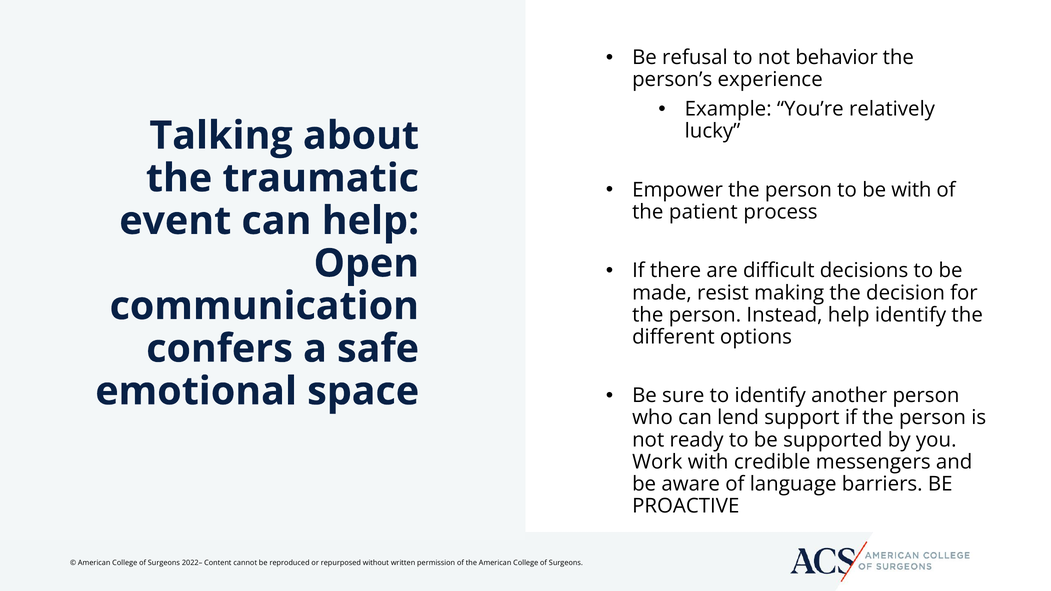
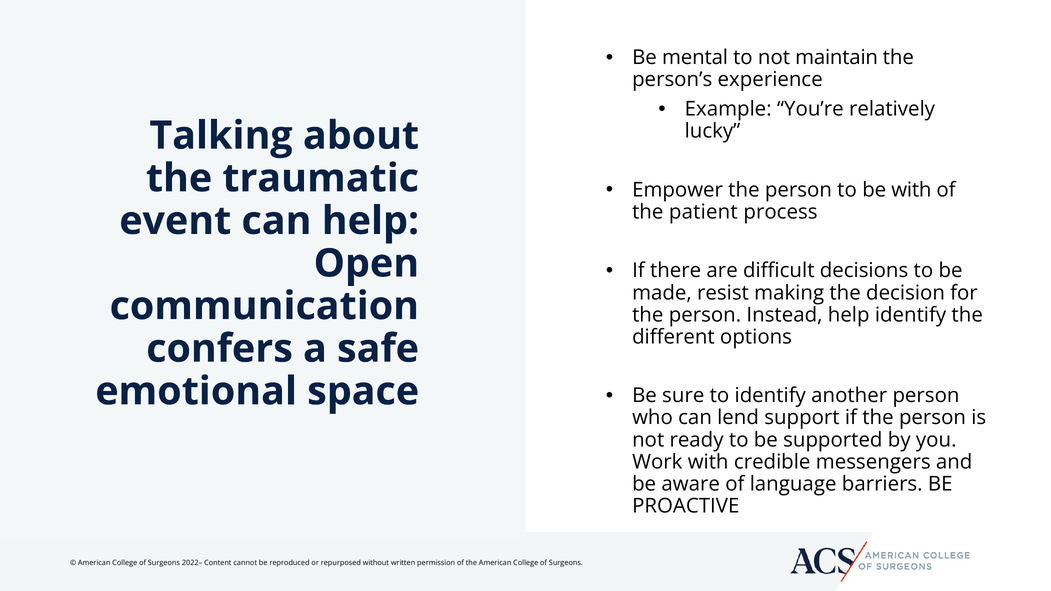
refusal: refusal -> mental (695, 58)
behavior: behavior -> maintain (837, 58)
